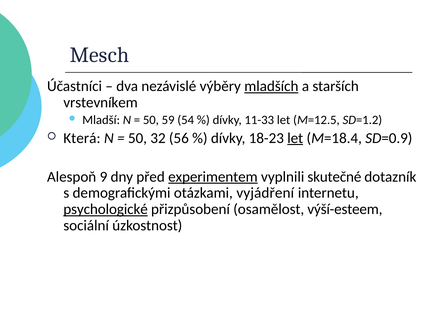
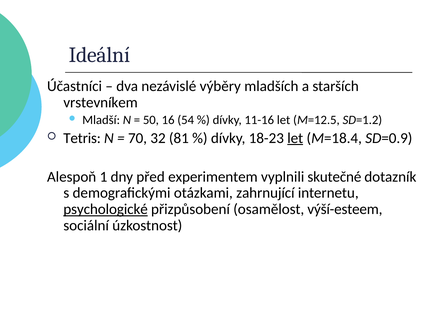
Mesch: Mesch -> Ideální (100, 55)
mladších underline: present -> none (271, 86)
59: 59 -> 16 (168, 120)
11-33: 11-33 -> 11-16 (259, 120)
Která: Která -> Tetris (82, 138)
50: 50 -> 70 (137, 138)
56: 56 -> 81 (179, 138)
9: 9 -> 1 (103, 176)
experimentem underline: present -> none (213, 176)
vyjádření: vyjádření -> zahrnující (265, 193)
